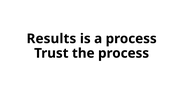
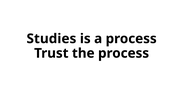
Results: Results -> Studies (51, 39)
